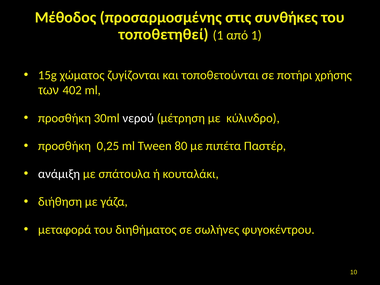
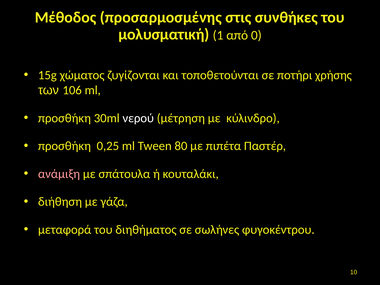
τοποθετηθεί: τοποθετηθεί -> μολυσματική (164, 34)
από 1: 1 -> 0 (256, 35)
402: 402 -> 106 (72, 90)
ανάμιξη colour: white -> pink (59, 174)
